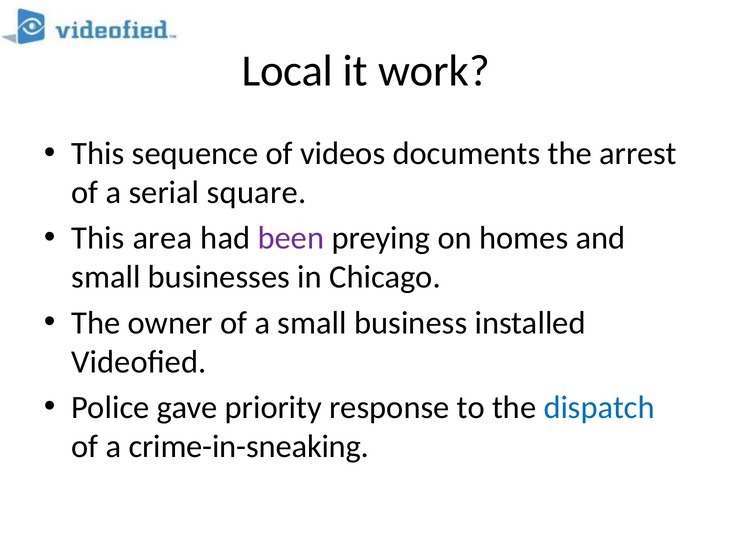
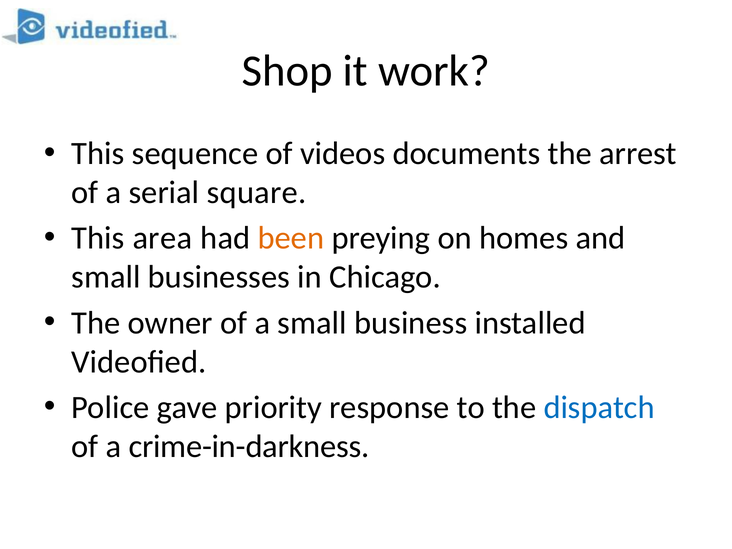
Local: Local -> Shop (287, 71)
been colour: purple -> orange (291, 238)
crime-in-sneaking: crime-in-sneaking -> crime-in-darkness (249, 446)
